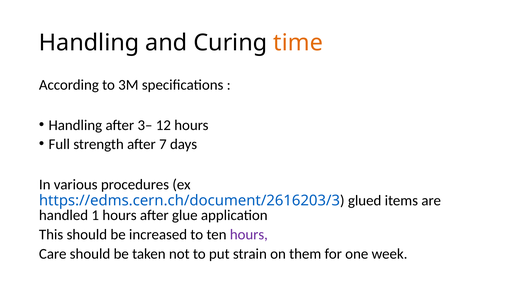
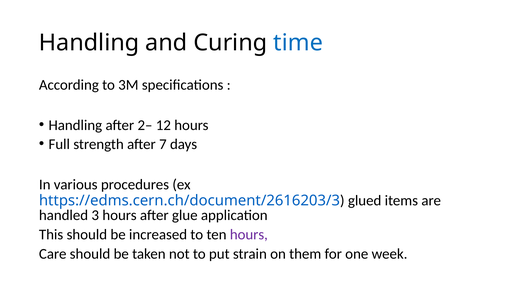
time colour: orange -> blue (298, 43)
3–: 3– -> 2– (145, 125)
1: 1 -> 3 (95, 216)
